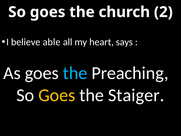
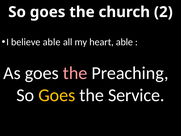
heart says: says -> able (124, 42)
the colour: light blue -> pink (75, 73)
Staiger: Staiger -> Service (136, 95)
